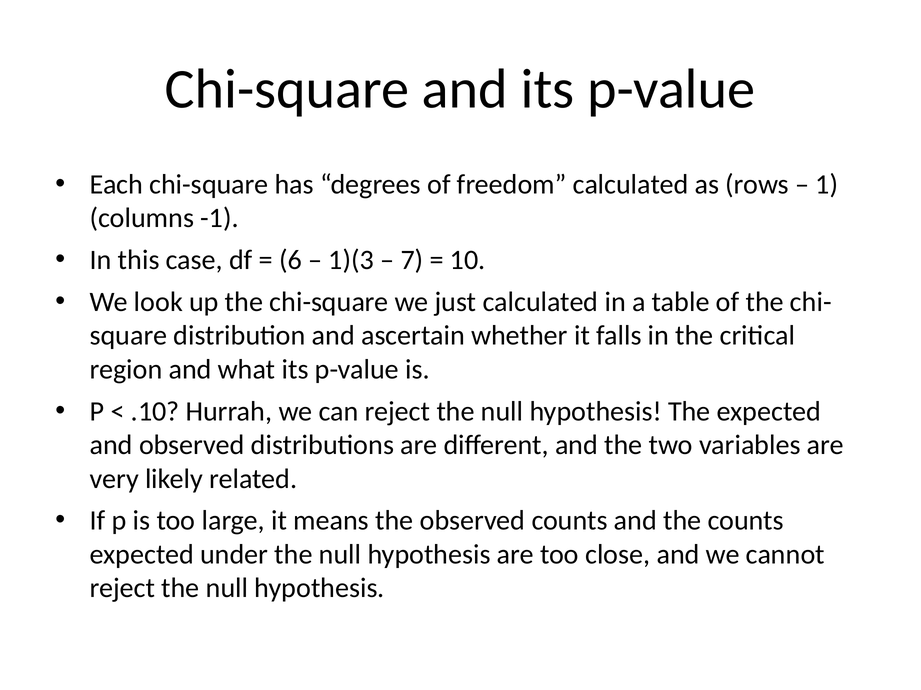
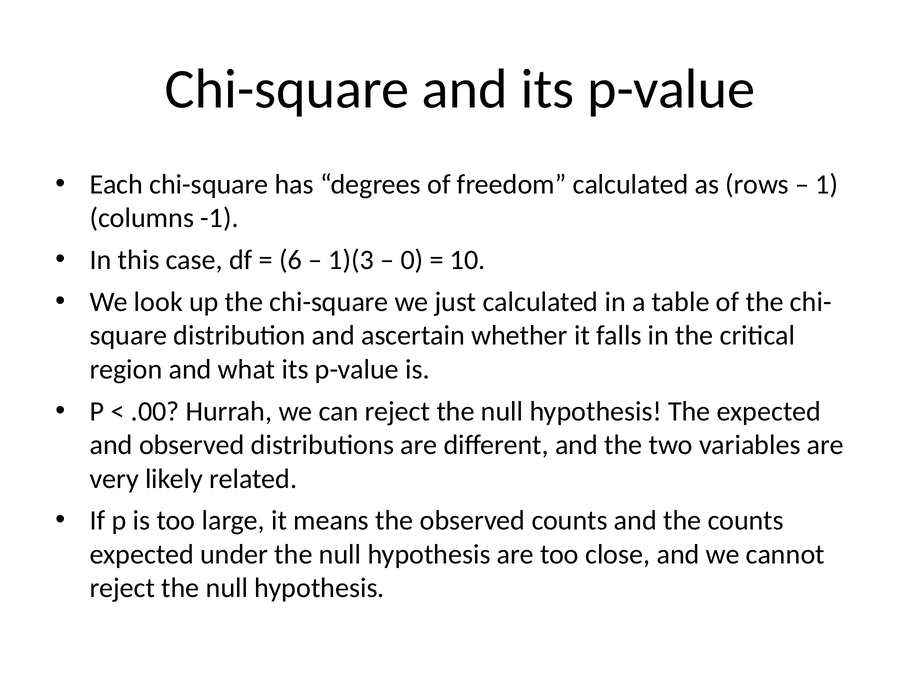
7: 7 -> 0 (412, 260)
.10: .10 -> .00 (155, 412)
